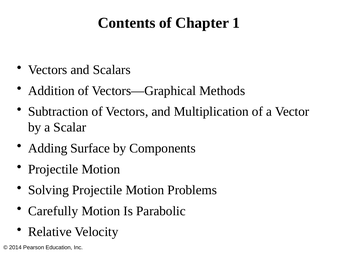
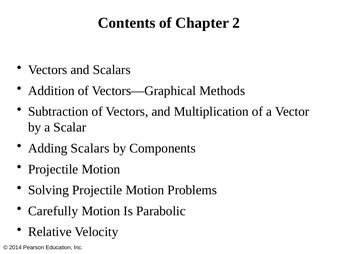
1: 1 -> 2 (236, 23)
Adding Surface: Surface -> Scalars (90, 148)
